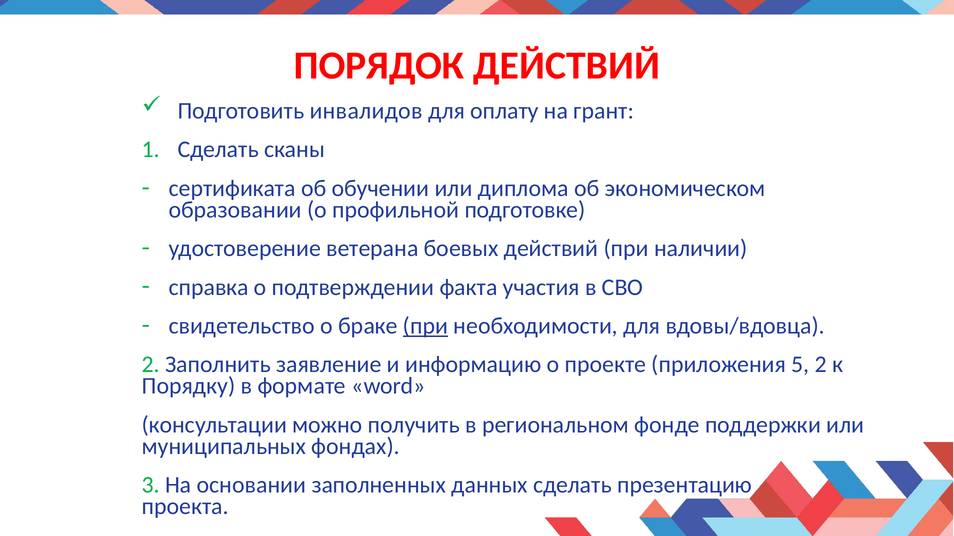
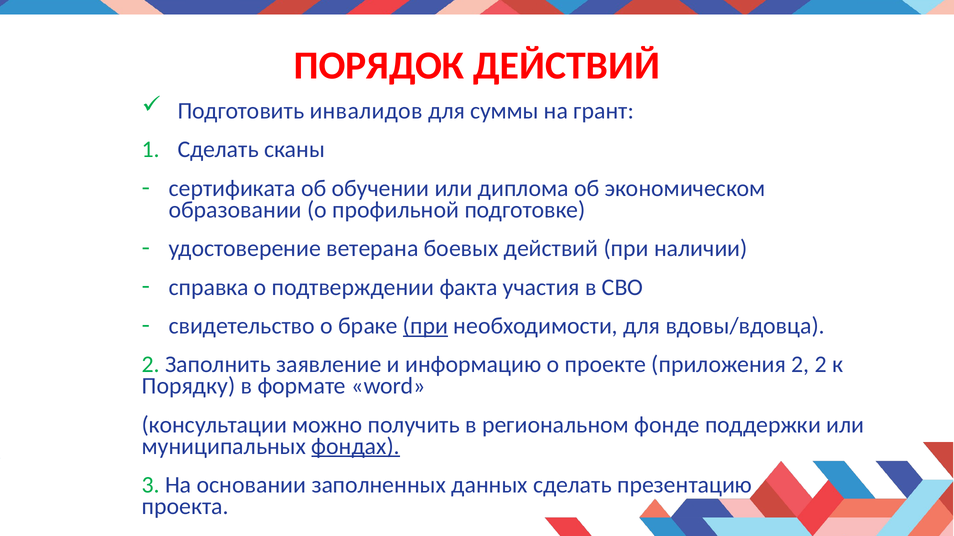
оплату: оплату -> суммы (505, 111)
приложения 5: 5 -> 2 (800, 365)
фондах underline: none -> present (356, 447)
